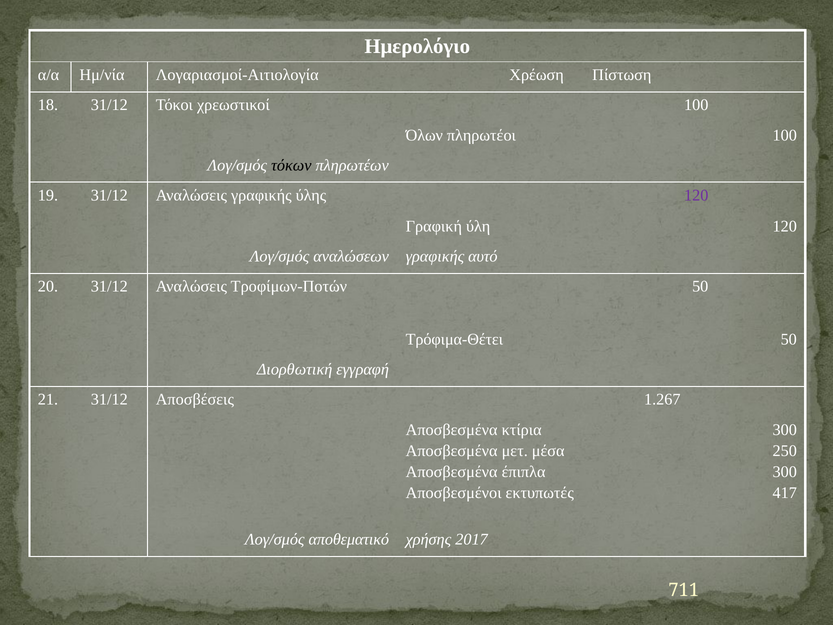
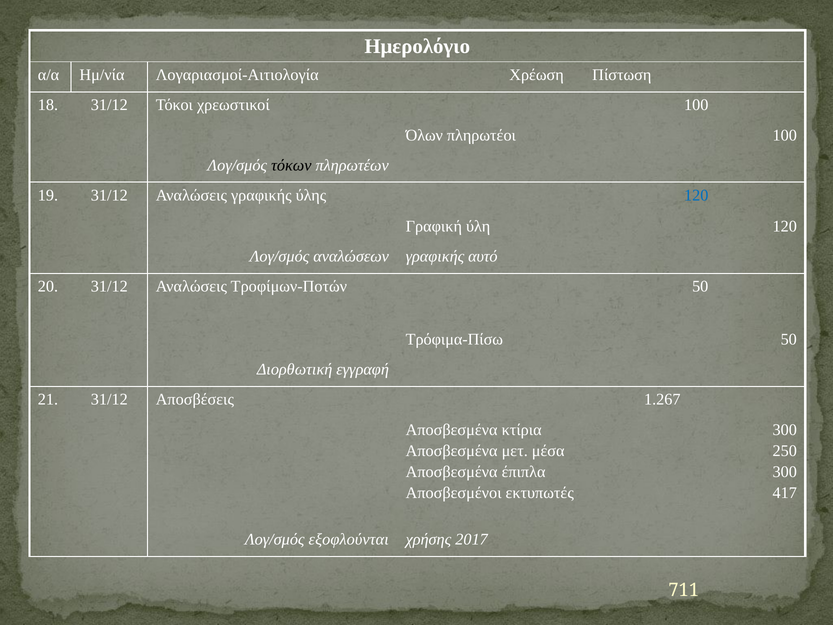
120 colour: purple -> blue (696, 195)
Τρόφιμα-Θέτει: Τρόφιμα-Θέτει -> Τρόφιμα-Πίσω (454, 339)
αποθεματικό: αποθεματικό -> εξοφλούνται (349, 539)
